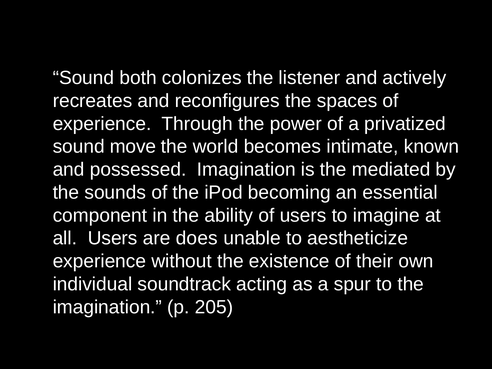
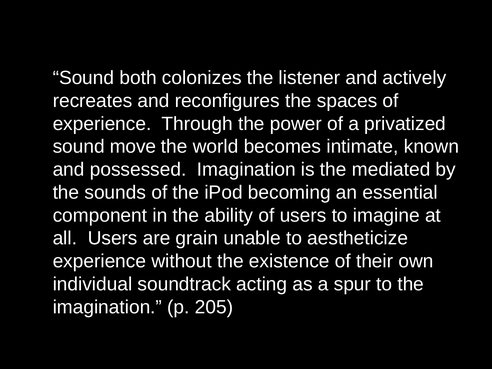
does: does -> grain (197, 238)
